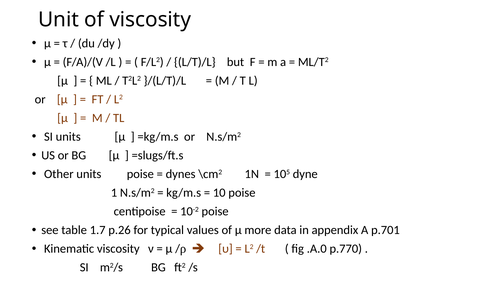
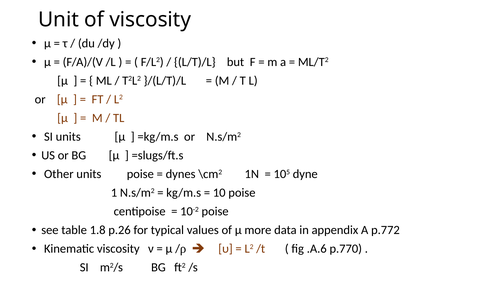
1.7: 1.7 -> 1.8 (98, 230)
p.701: p.701 -> p.772 (385, 230)
.A.0: .A.0 -> .A.6 (317, 249)
